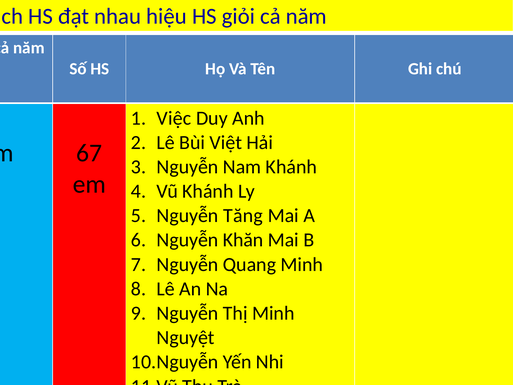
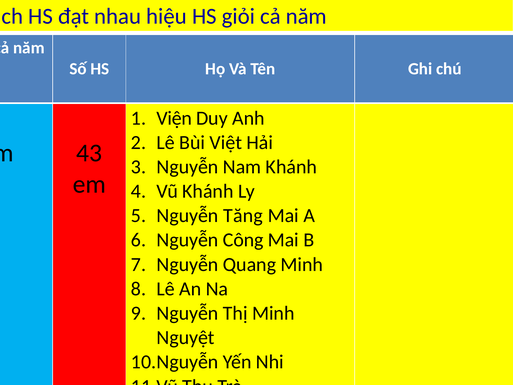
Việc: Việc -> Viện (174, 118)
67: 67 -> 43 (89, 153)
Khăn: Khăn -> Công (243, 240)
